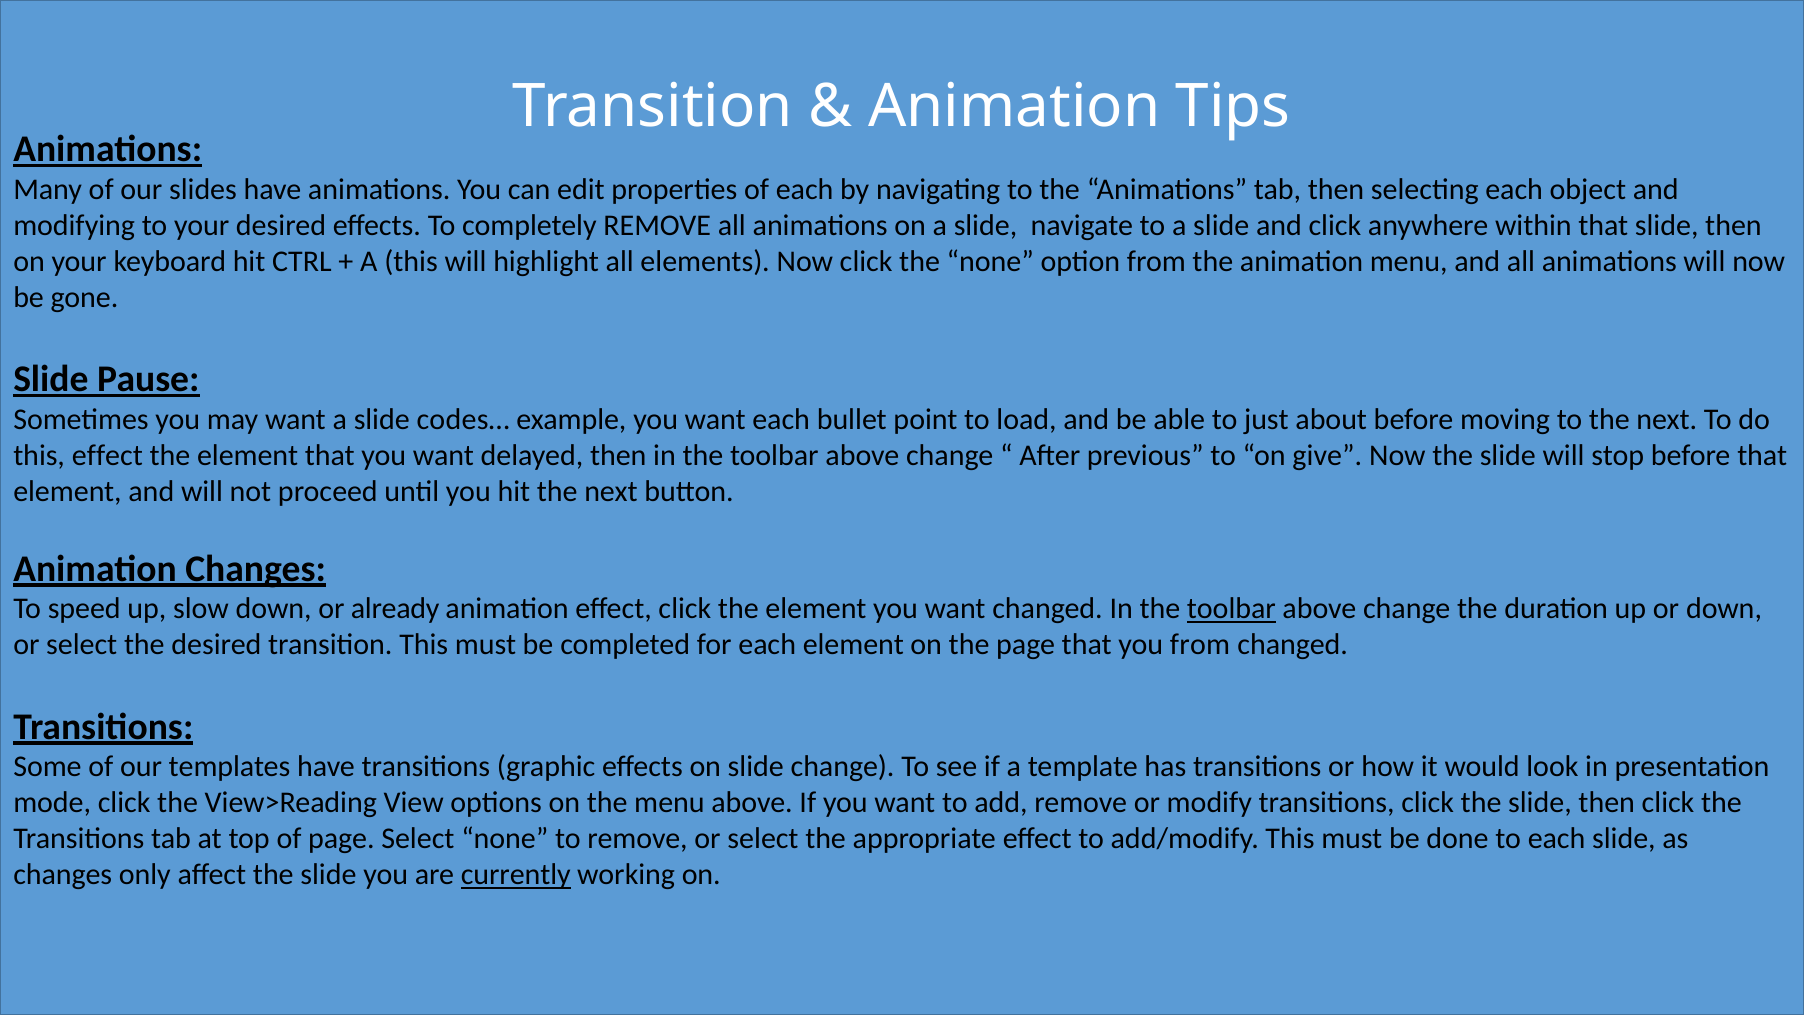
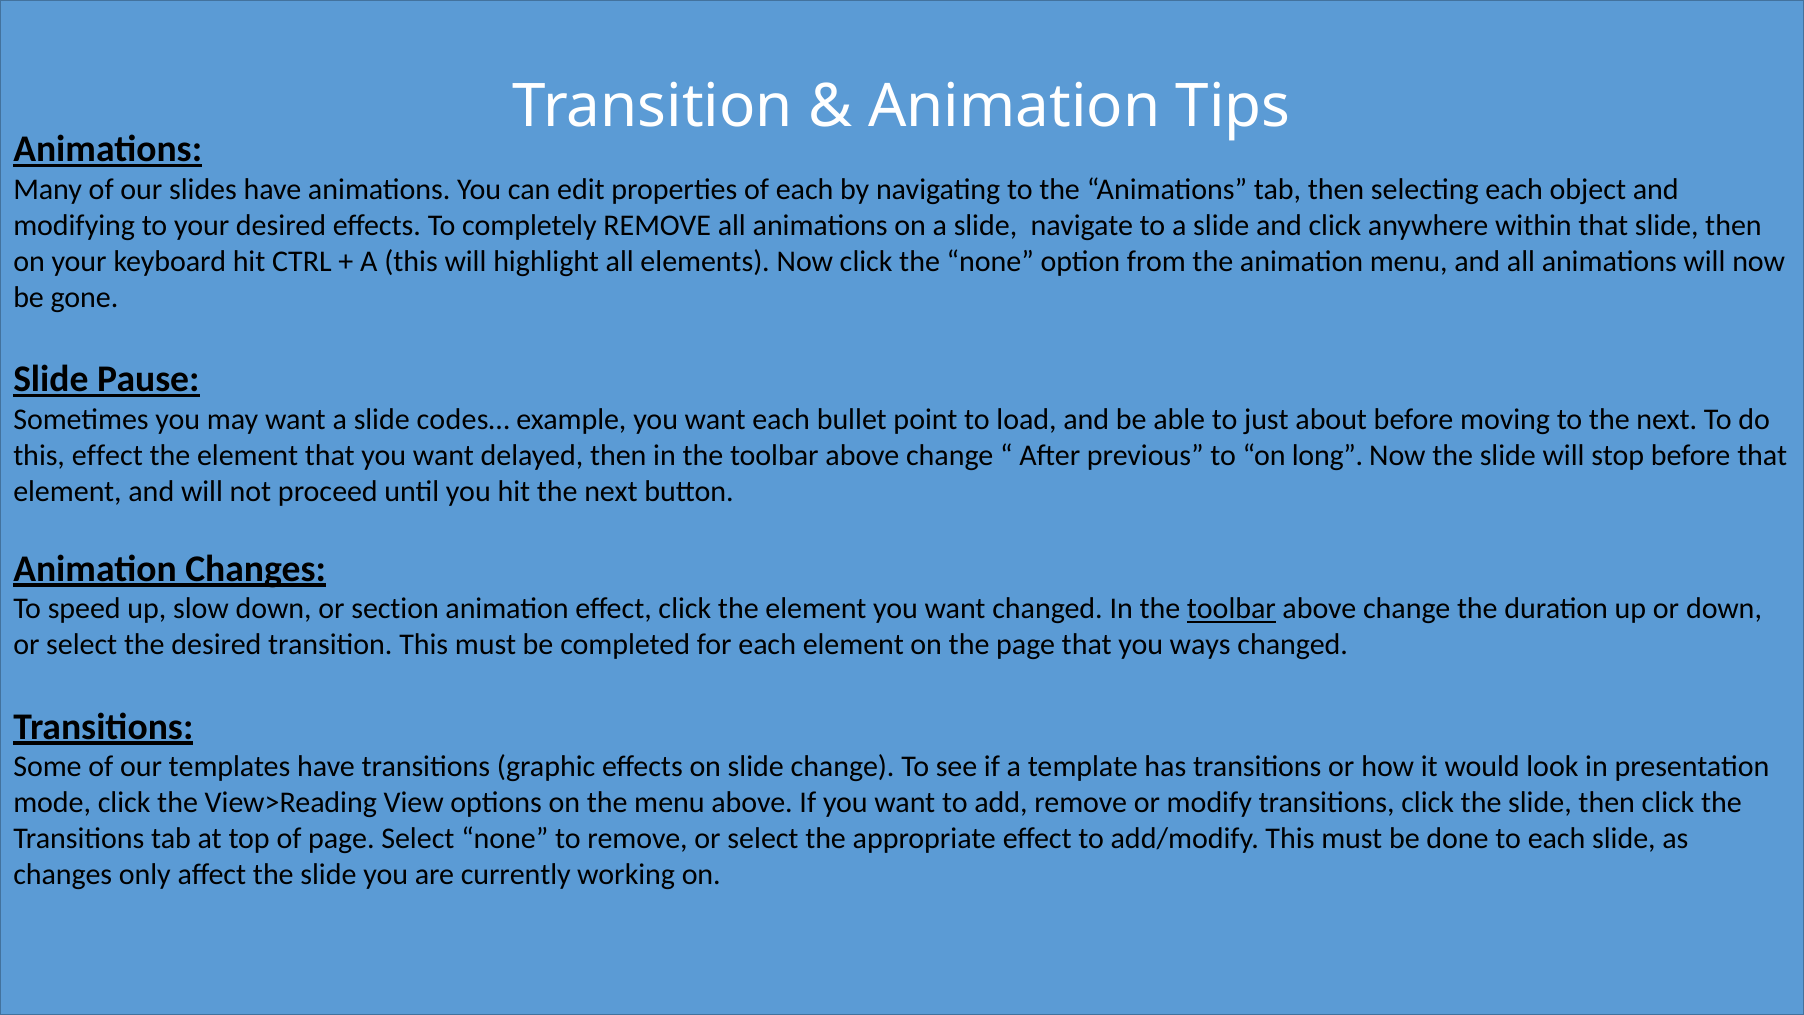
give: give -> long (1328, 455)
already: already -> section (395, 609)
you from: from -> ways (1200, 645)
currently underline: present -> none (516, 875)
